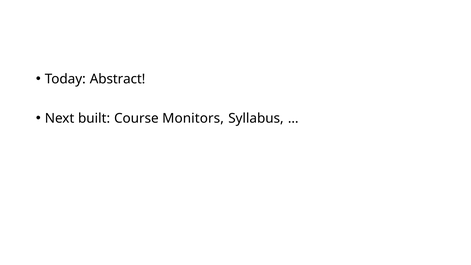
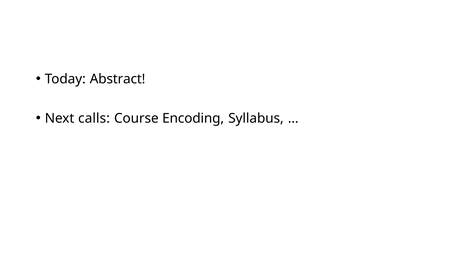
built: built -> calls (94, 119)
Monitors: Monitors -> Encoding (193, 119)
